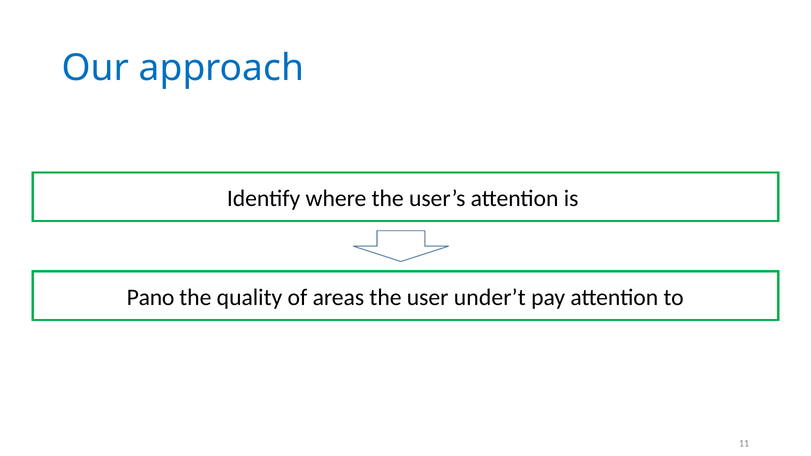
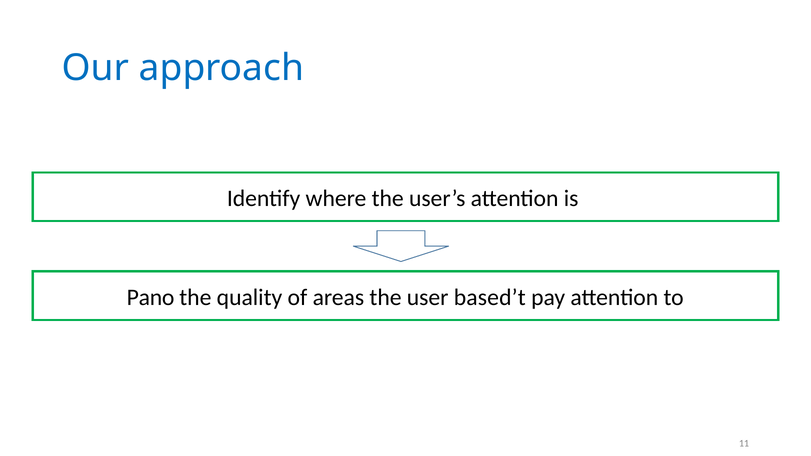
under’t: under’t -> based’t (490, 297)
